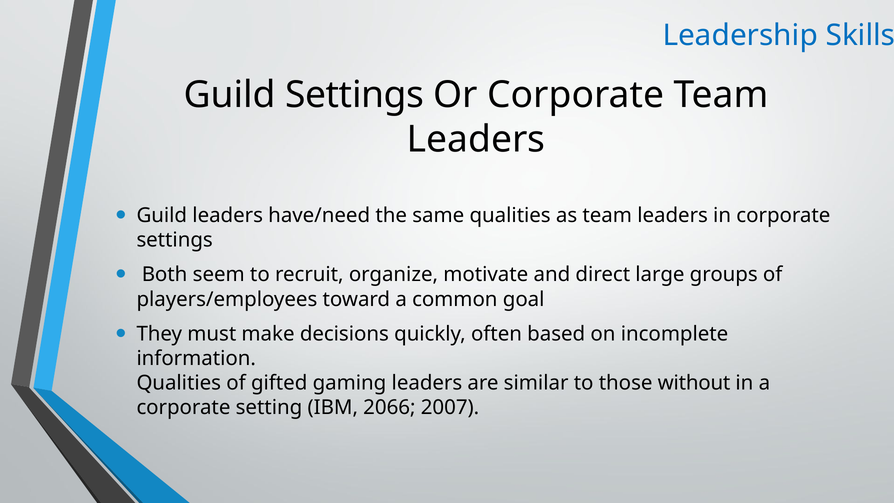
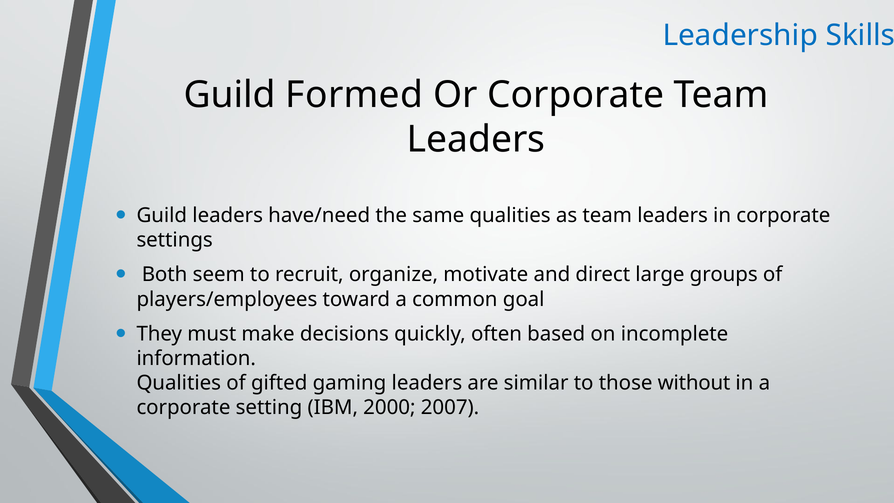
Guild Settings: Settings -> Formed (354, 95)
2066: 2066 -> 2000 (389, 408)
